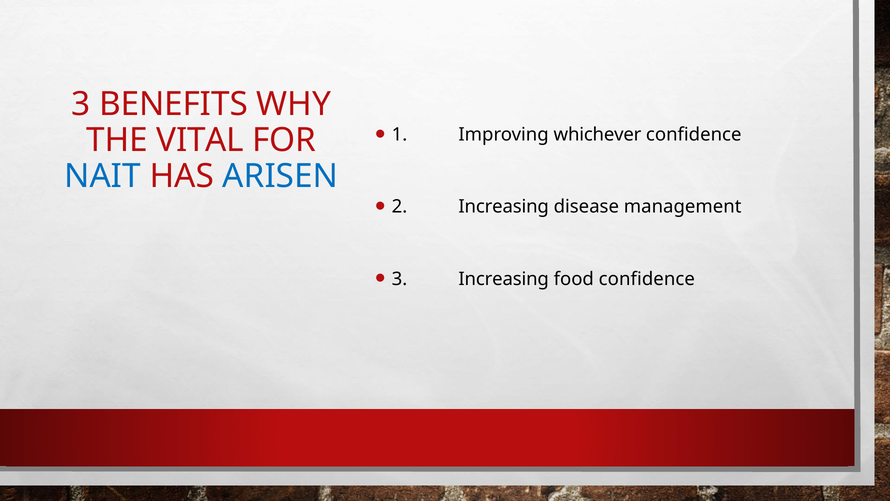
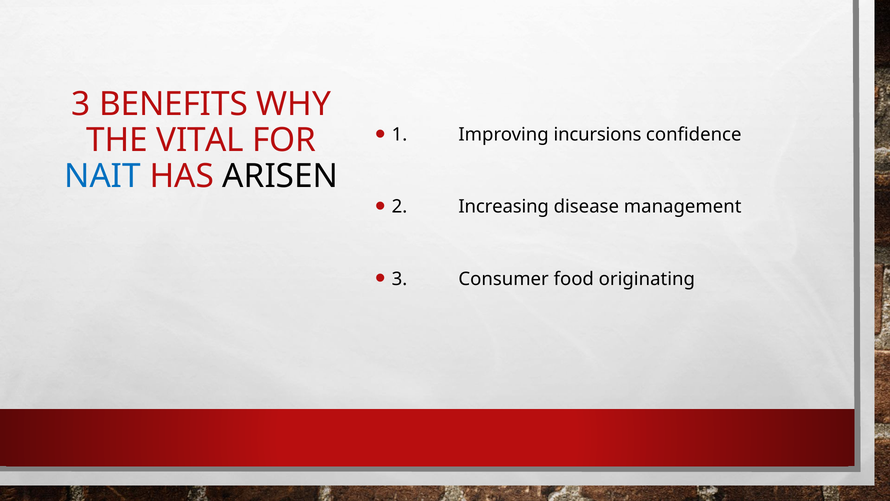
whichever: whichever -> incursions (597, 135)
ARISEN colour: blue -> black (280, 176)
3 Increasing: Increasing -> Consumer (504, 279)
food confidence: confidence -> originating (647, 279)
